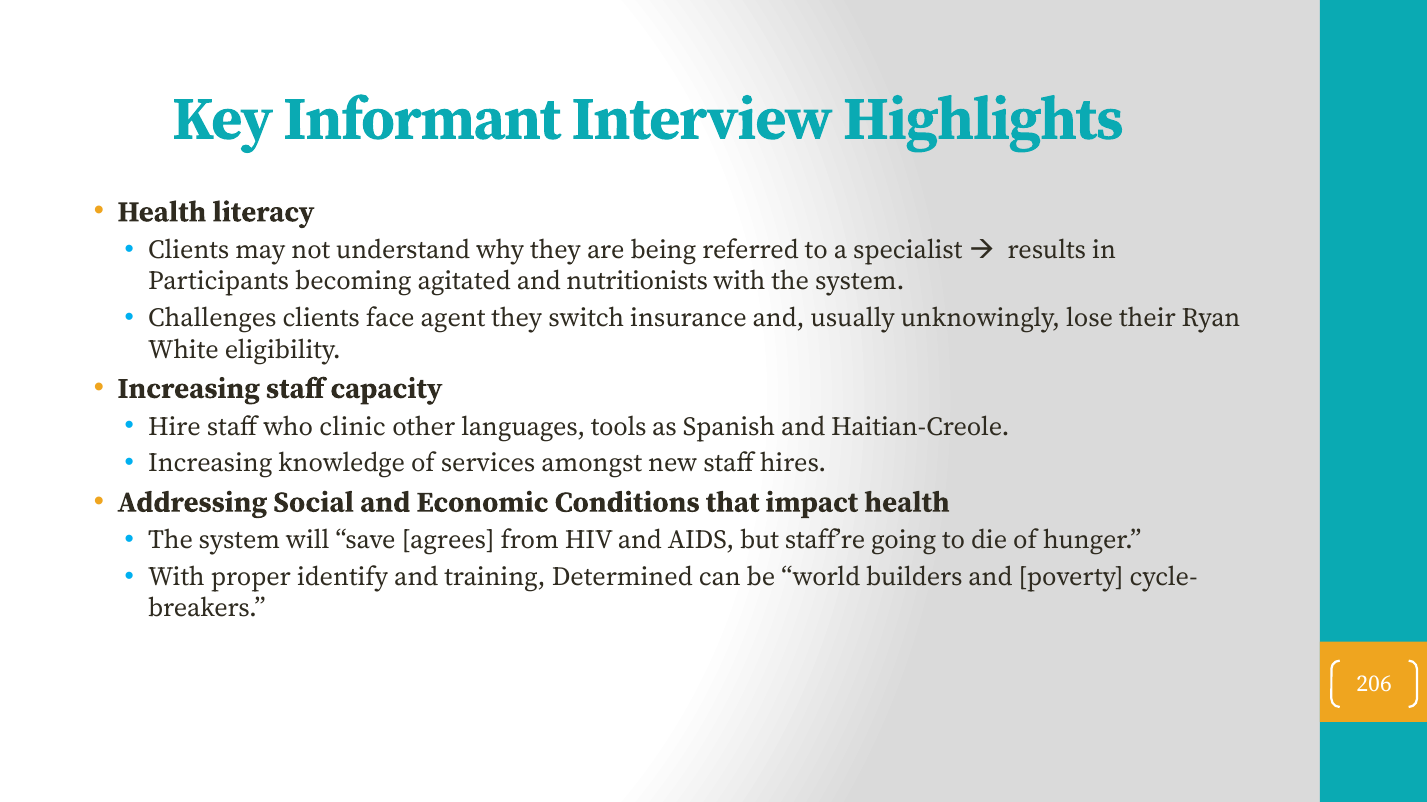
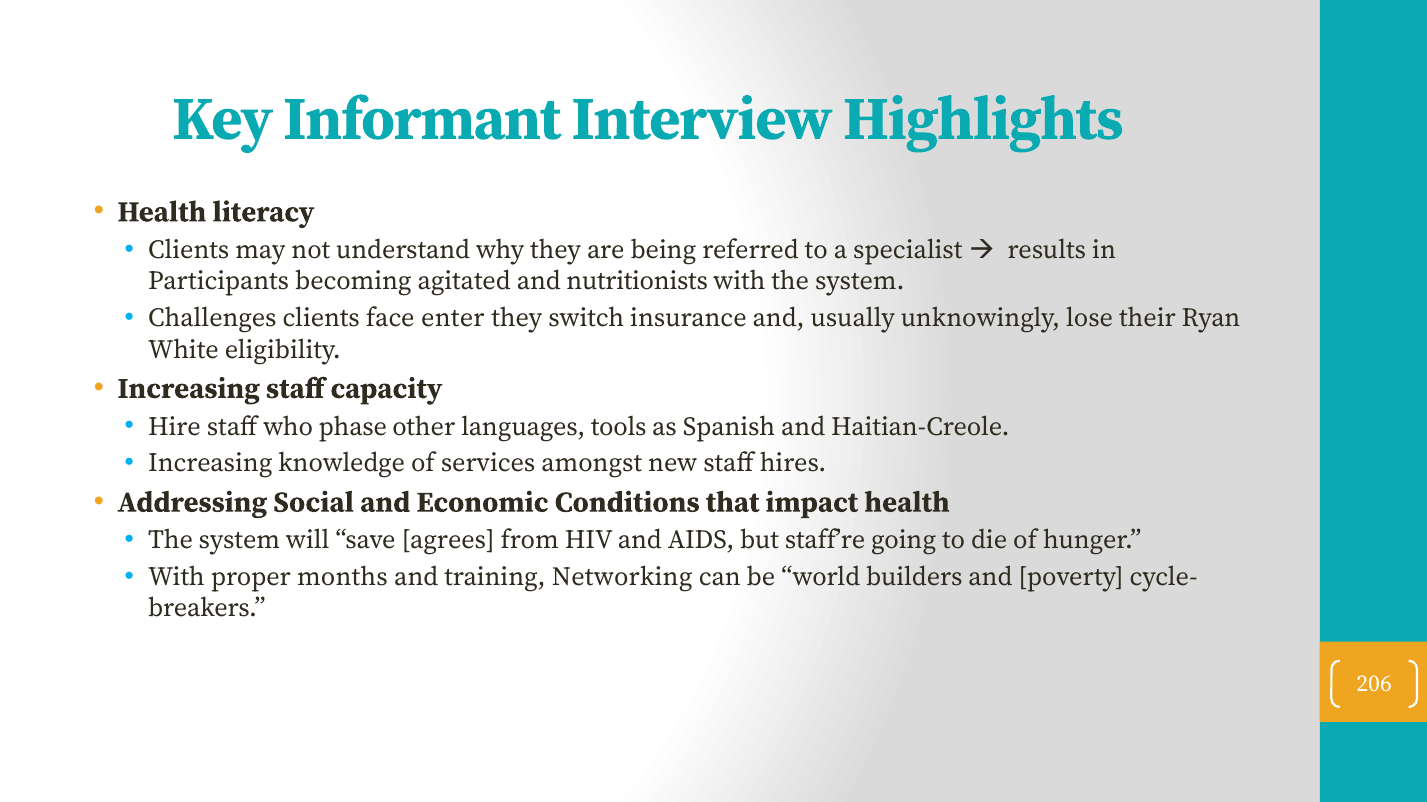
agent: agent -> enter (453, 318)
clinic: clinic -> phase (353, 427)
identify: identify -> months (342, 577)
Determined: Determined -> Networking (622, 577)
